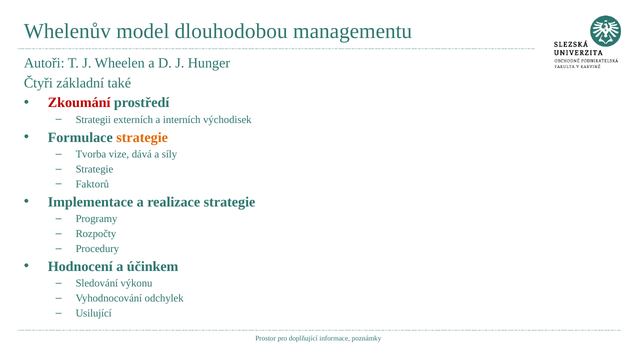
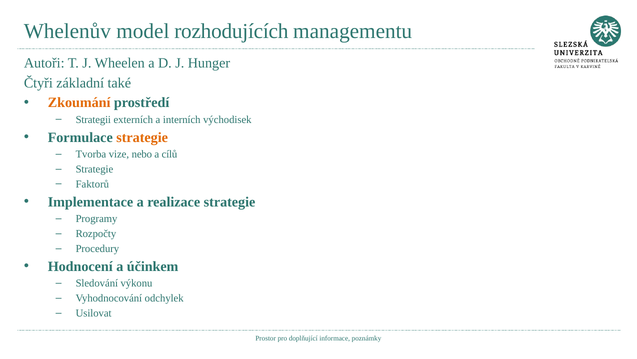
dlouhodobou: dlouhodobou -> rozhodujících (231, 31)
Zkoumání colour: red -> orange (79, 103)
dává: dává -> nebo (142, 154)
síly: síly -> cílů (169, 154)
Usilující: Usilující -> Usilovat (94, 313)
